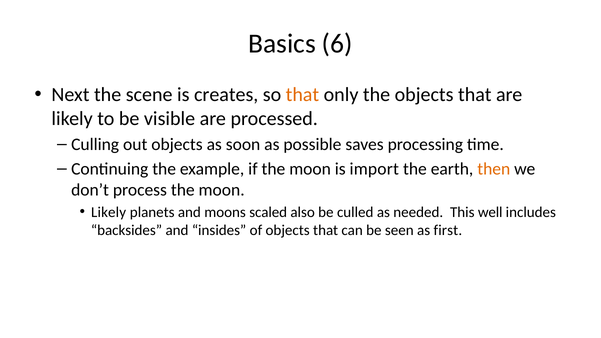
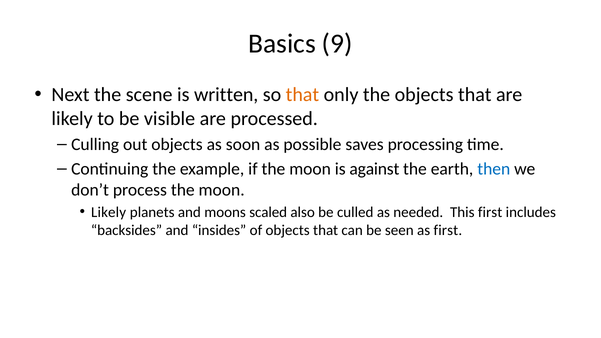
6: 6 -> 9 (337, 44)
creates: creates -> written (226, 95)
import: import -> against (374, 169)
then colour: orange -> blue (494, 169)
This well: well -> first (490, 212)
